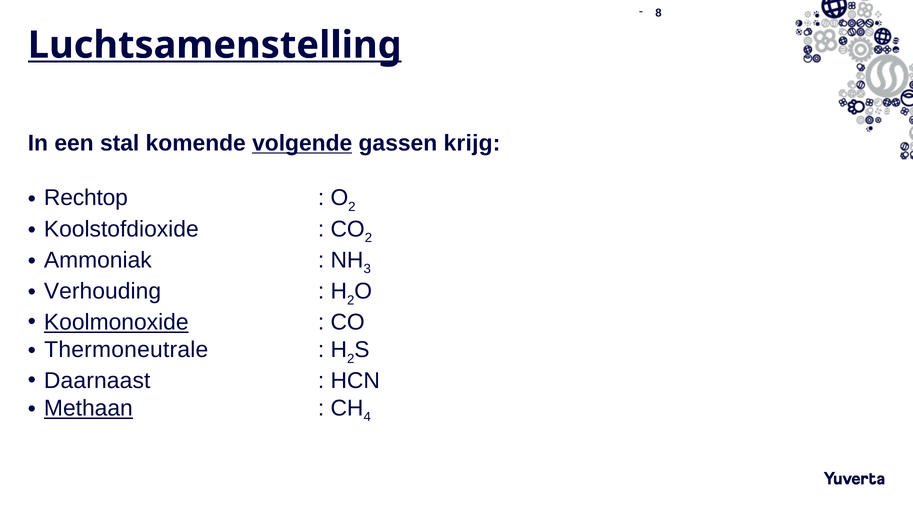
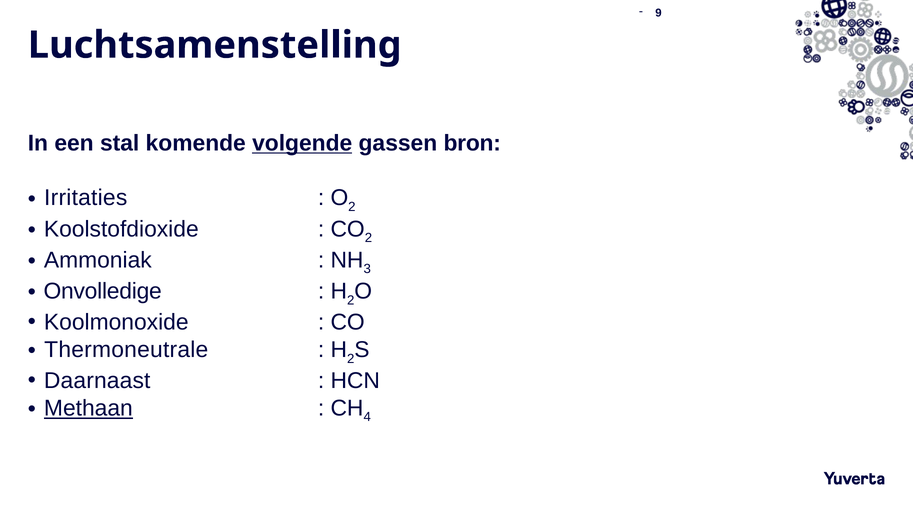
8: 8 -> 9 (658, 13)
Luchtsamenstelling underline: present -> none (215, 45)
krijg: krijg -> bron (472, 143)
Rechtop: Rechtop -> Irritaties (86, 198)
Verhouding: Verhouding -> Onvolledige (103, 292)
Koolmonoxide underline: present -> none (116, 323)
